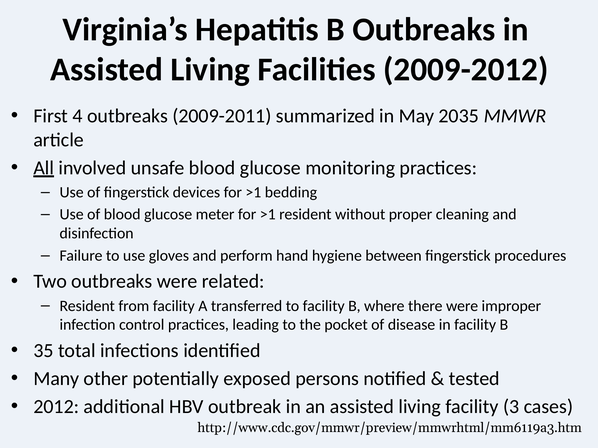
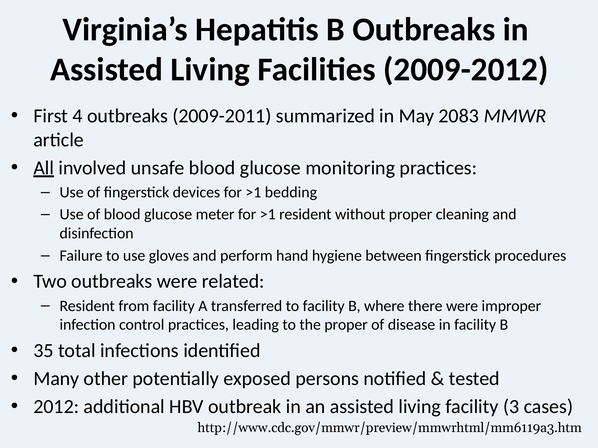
2035: 2035 -> 2083 (459, 116)
the pocket: pocket -> proper (346, 325)
